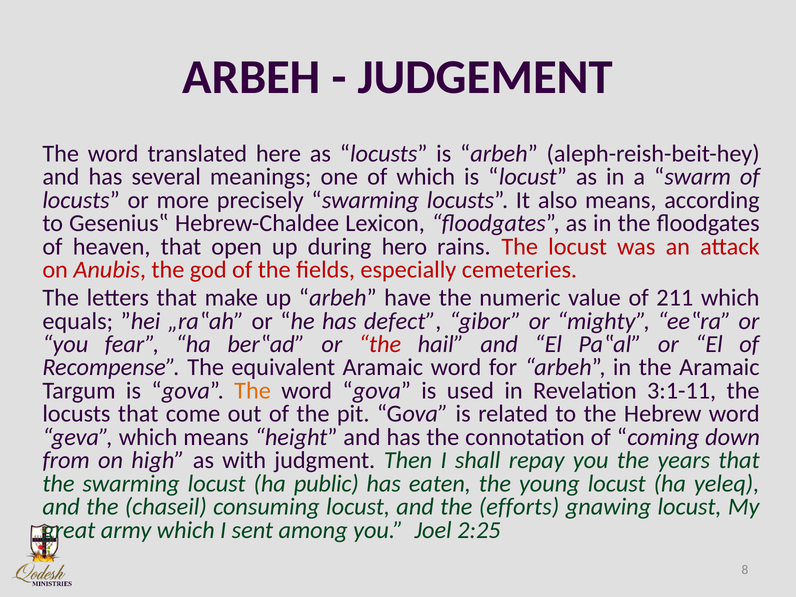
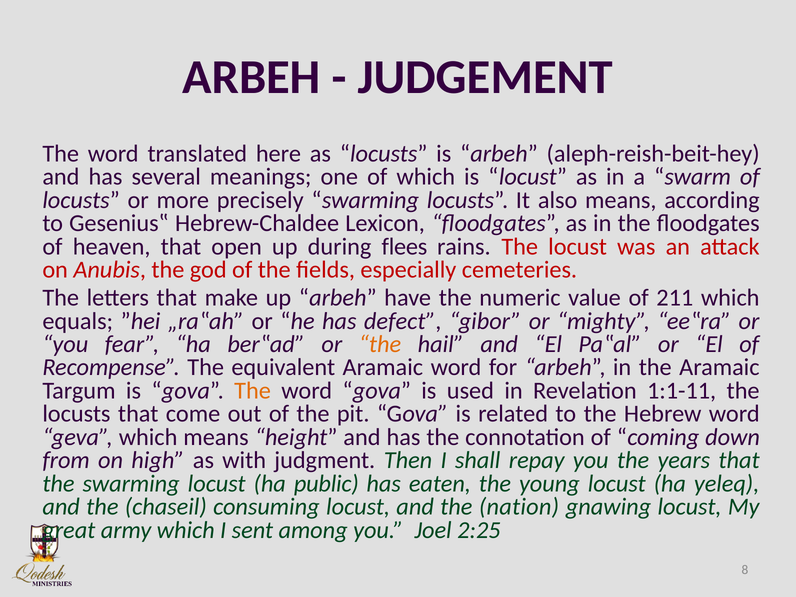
hero: hero -> flees (404, 247)
the colour: red -> orange (380, 344)
3:1-11: 3:1-11 -> 1:1-11 (682, 391)
efforts: efforts -> nation (519, 507)
